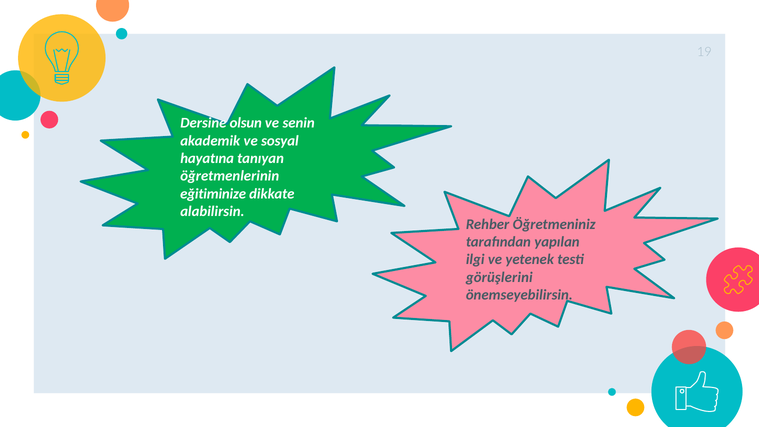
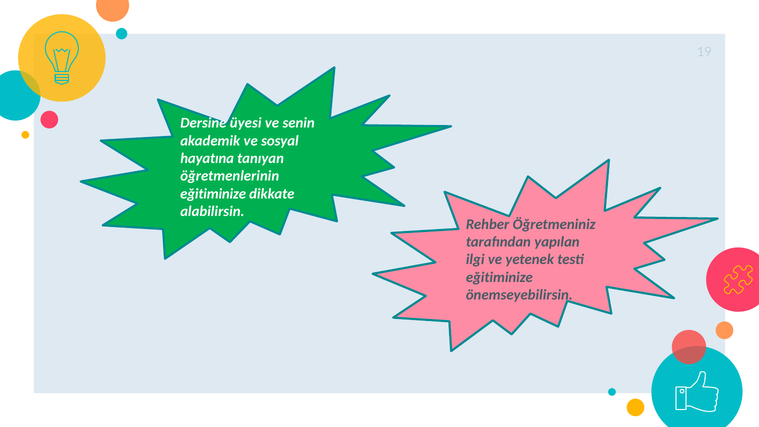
olsun: olsun -> üyesi (246, 123)
görüşlerini: görüşlerini -> eğitiminize (499, 277)
